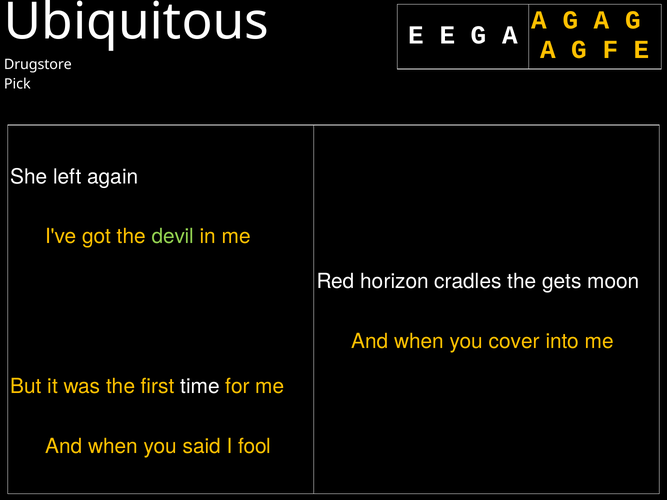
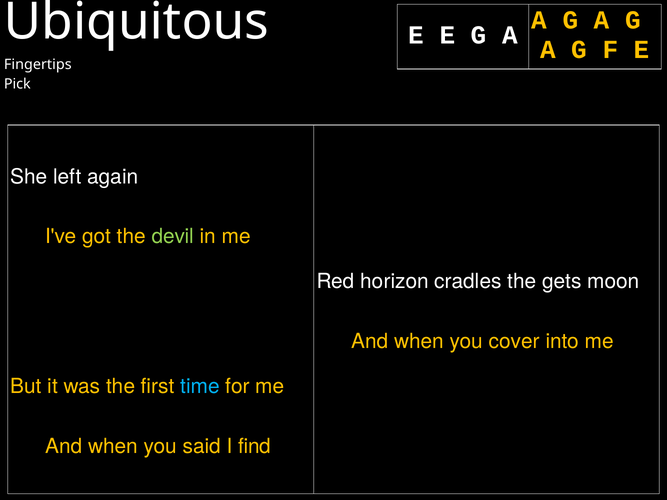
Drugstore: Drugstore -> Fingertips (38, 64)
time colour: white -> light blue (200, 386)
fool: fool -> find (255, 446)
